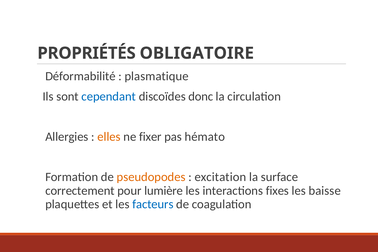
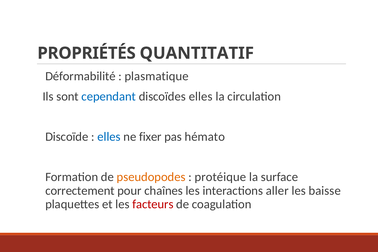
OBLIGATOIRE: OBLIGATOIRE -> QUANTITATIF (197, 53)
discoïdes donc: donc -> elles (201, 96)
Allergies: Allergies -> Discoïde (67, 137)
elles colour: orange -> blue (109, 137)
excitation: excitation -> protéique (220, 177)
lumière: lumière -> chaînes (164, 191)
fixes: fixes -> aller (277, 191)
facteurs colour: blue -> red (153, 204)
